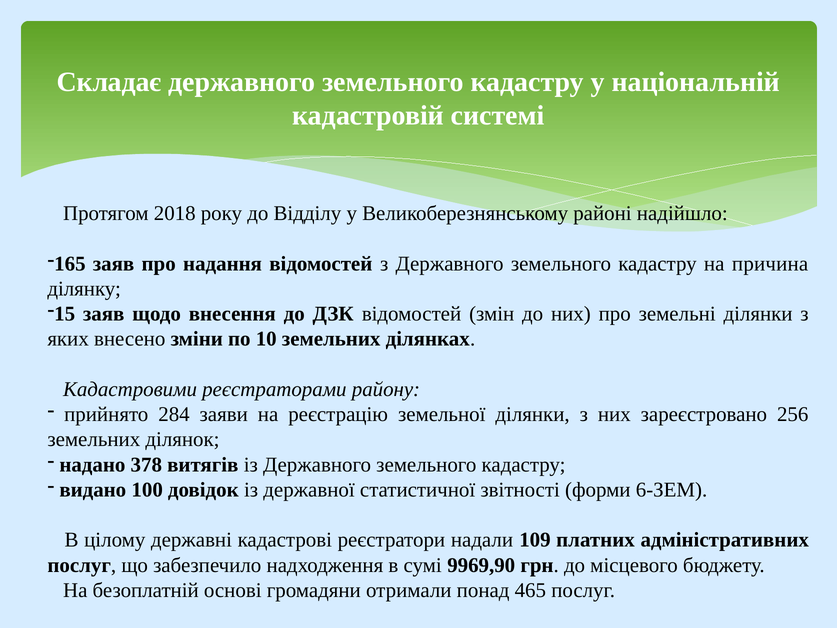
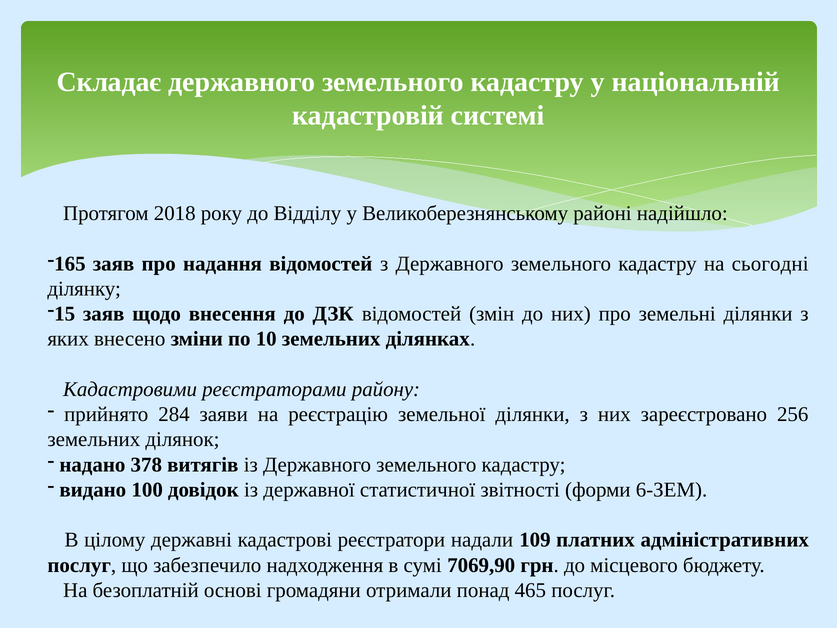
причина: причина -> сьогодні (770, 264)
9969,90: 9969,90 -> 7069,90 (481, 565)
